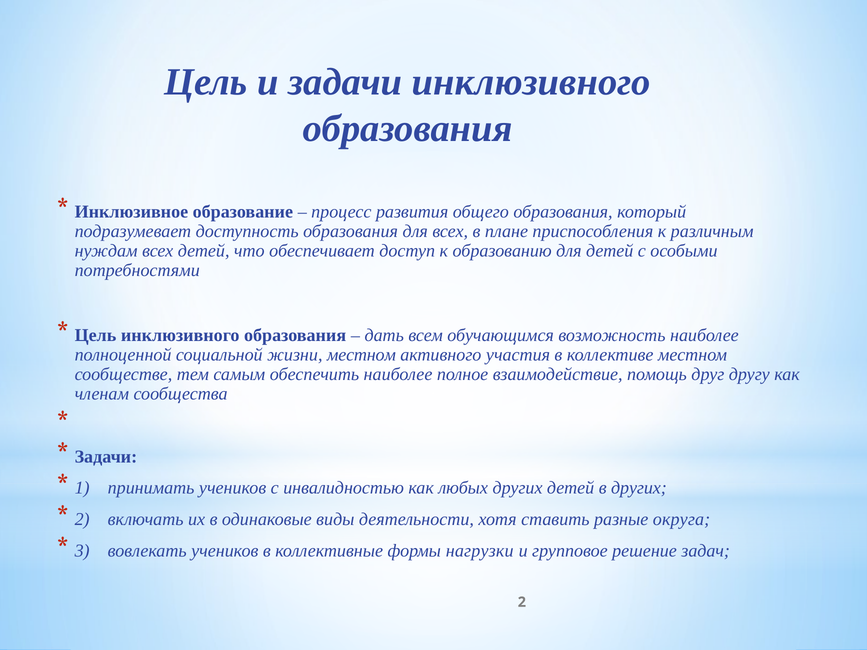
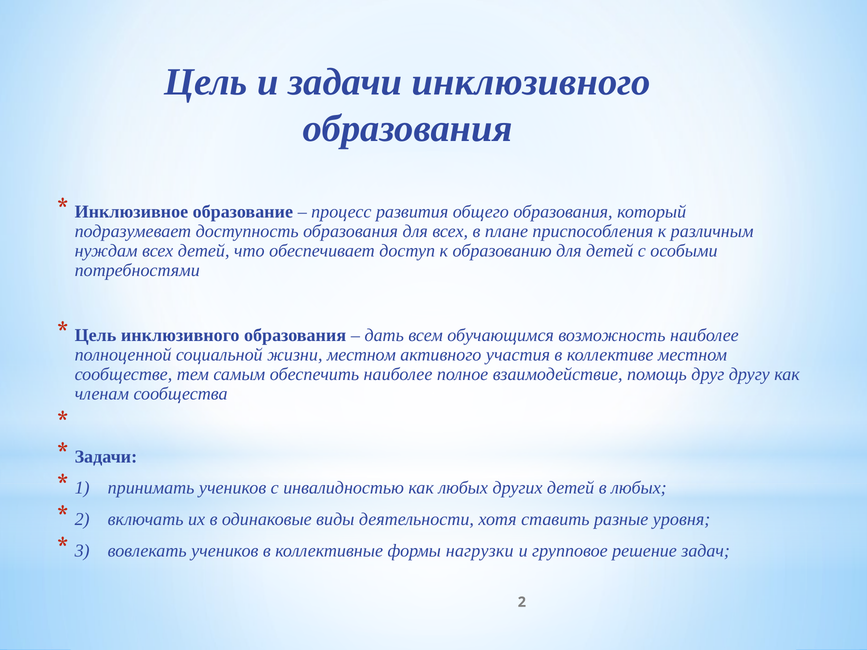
в других: других -> любых (639, 488)
округа: округа -> уровня (682, 520)
